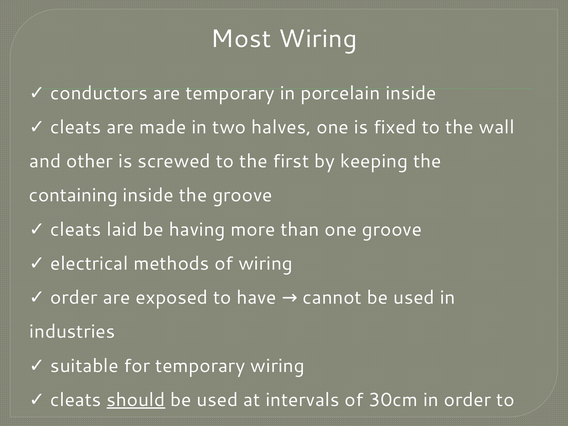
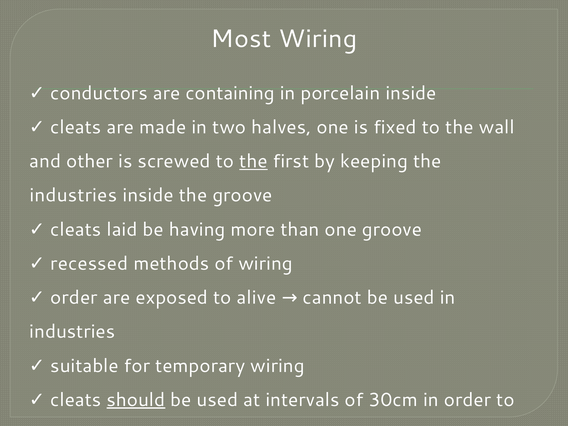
are temporary: temporary -> containing (230, 93)
the underline: none -> present (253, 161)
containing: containing -> industries (73, 195)
electrical: electrical -> recessed (89, 264)
have: have -> alive (256, 298)
